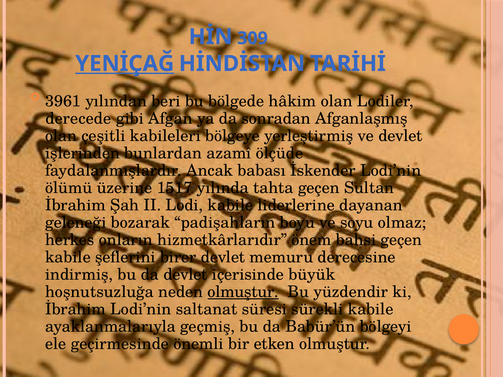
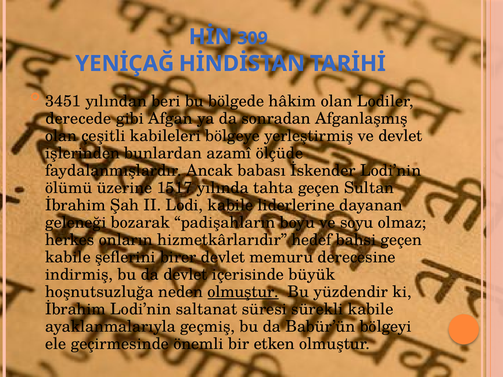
YENİÇAĞ underline: present -> none (125, 64)
3961: 3961 -> 3451 (63, 101)
önem: önem -> hedef (312, 240)
